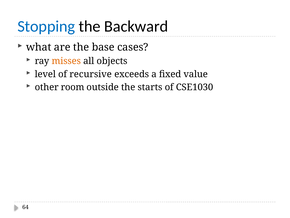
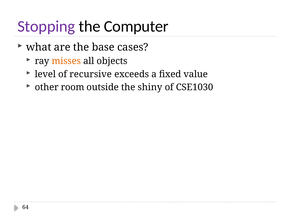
Stopping colour: blue -> purple (46, 26)
Backward: Backward -> Computer (136, 26)
starts: starts -> shiny (150, 87)
